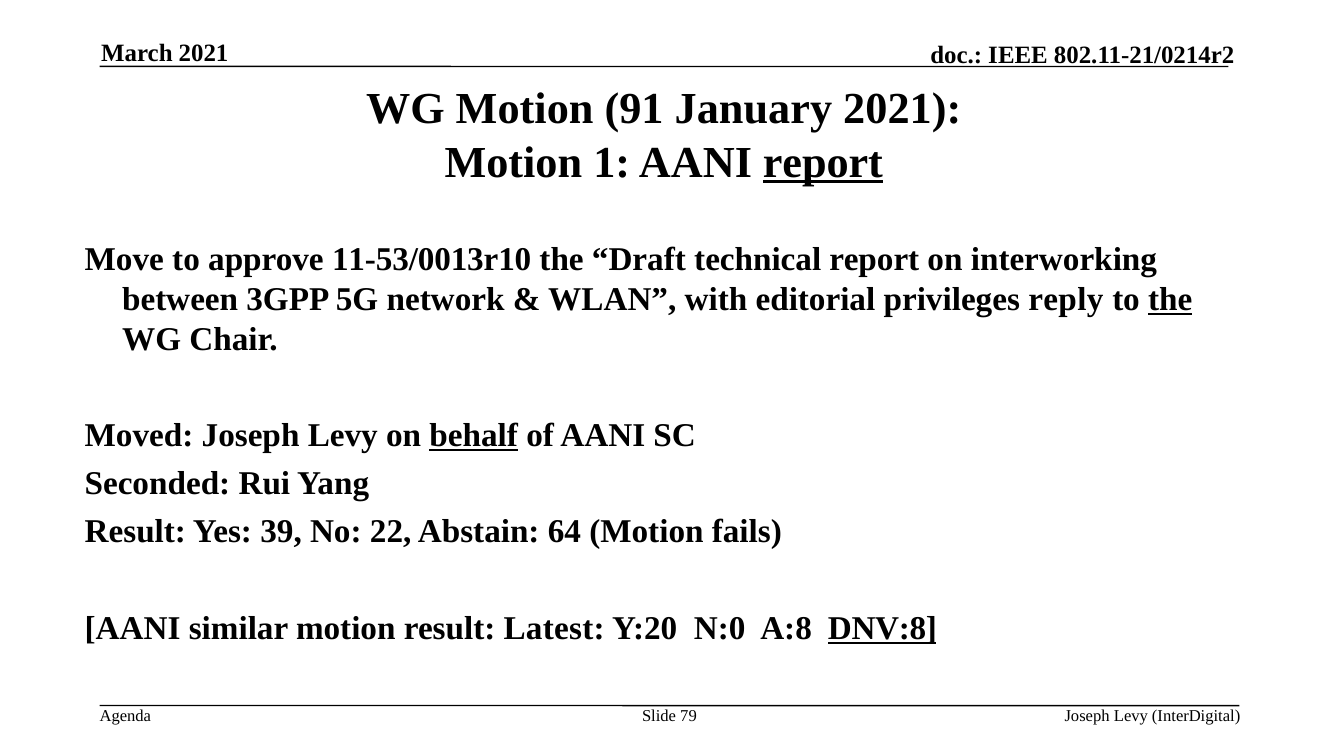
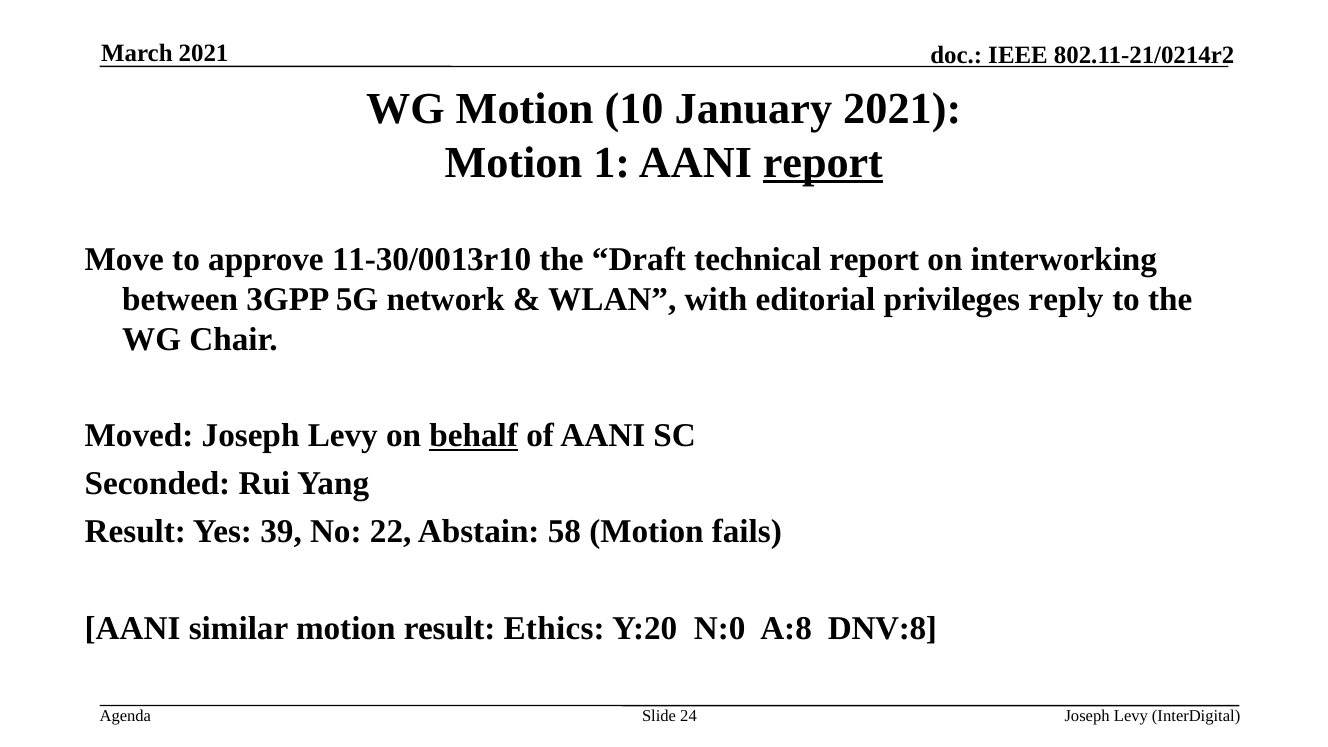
91: 91 -> 10 (634, 109)
11-53/0013r10: 11-53/0013r10 -> 11-30/0013r10 (432, 260)
the underline: present -> none (1170, 300)
64: 64 -> 58 (564, 532)
Latest: Latest -> Ethics (554, 628)
DNV:8 underline: present -> none (882, 628)
79: 79 -> 24 (689, 716)
